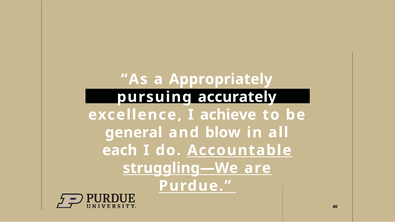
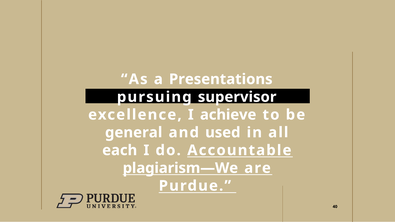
Appropriately: Appropriately -> Presentations (221, 79)
accurately: accurately -> supervisor (237, 97)
blow: blow -> used (223, 133)
struggling—We: struggling—We -> plagiarism—We (180, 168)
